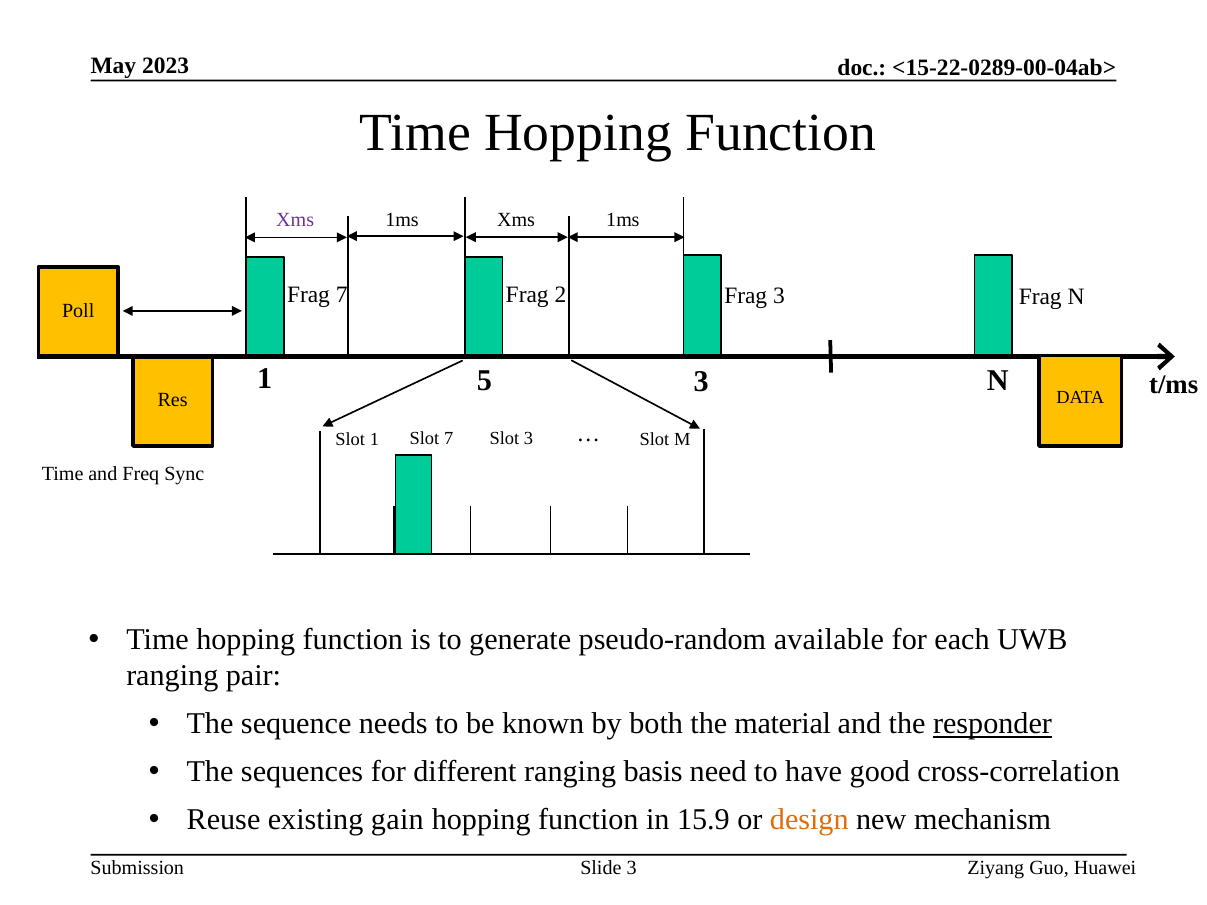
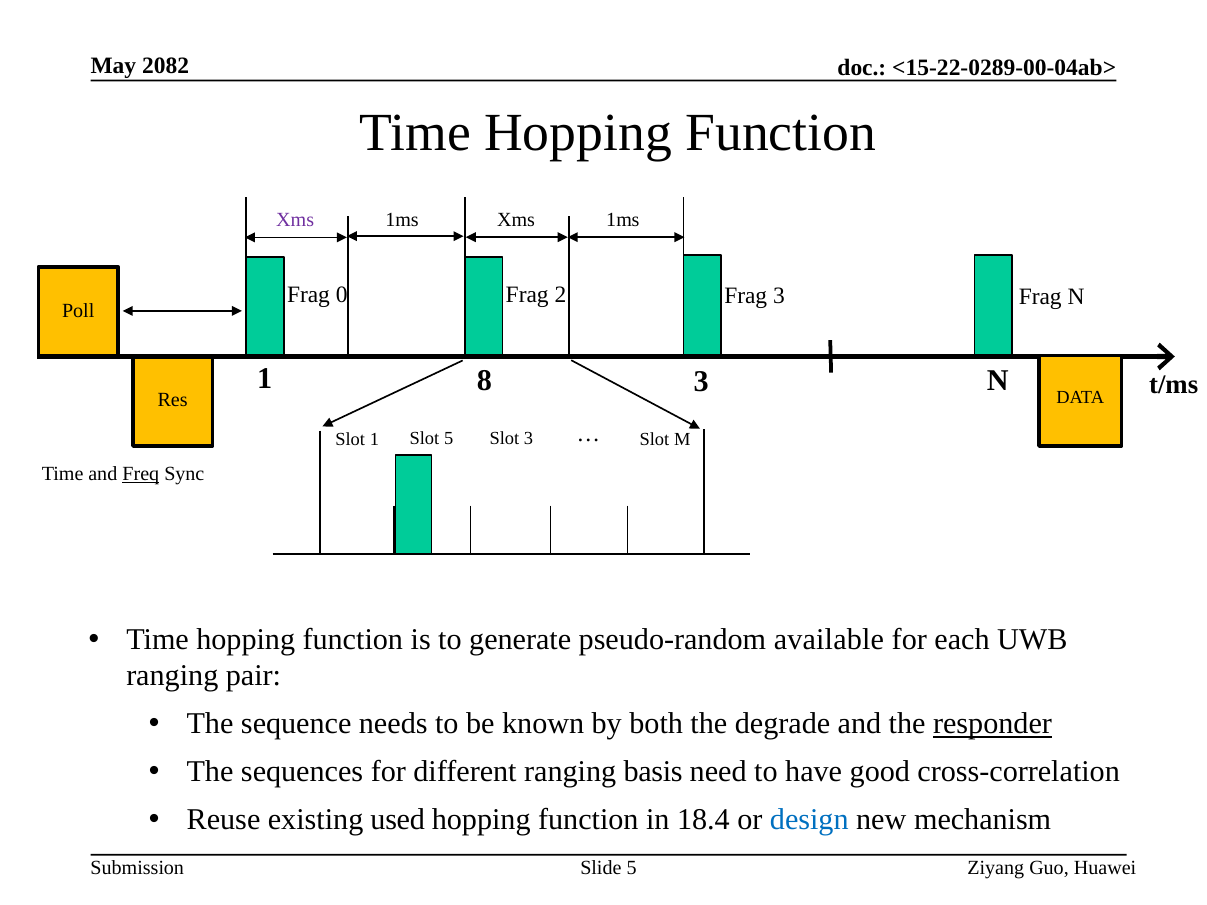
2023: 2023 -> 2082 (166, 66)
Frag 7: 7 -> 0 (342, 295)
5: 5 -> 8 (484, 380)
Slot 7: 7 -> 5 (449, 439)
Freq underline: none -> present (141, 474)
material: material -> degrade (783, 724)
gain: gain -> used (398, 820)
15.9: 15.9 -> 18.4 (703, 820)
design colour: orange -> blue (809, 820)
Slide 3: 3 -> 5 (632, 868)
